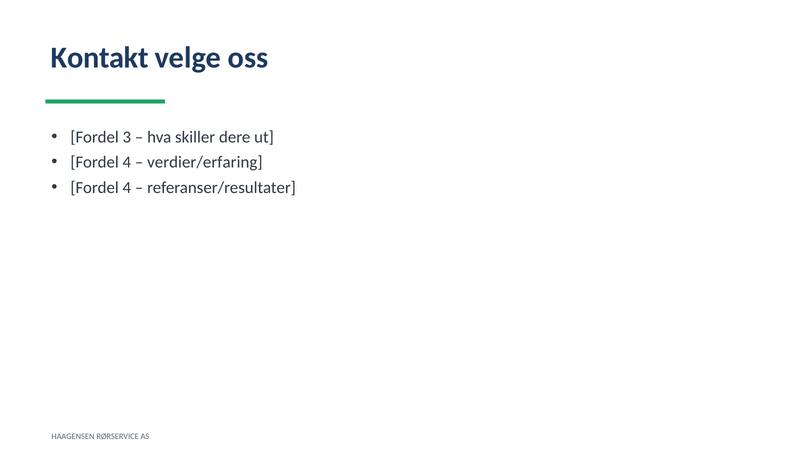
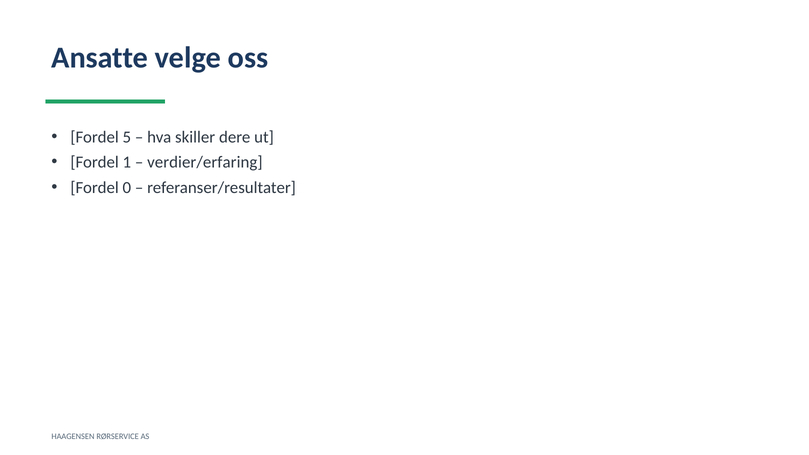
Kontakt: Kontakt -> Ansatte (100, 58)
3: 3 -> 5 (127, 137)
4: 4 -> 1 (127, 162)
4: 4 -> 0 (127, 188)
